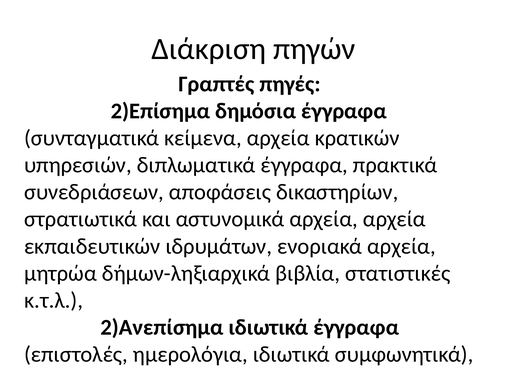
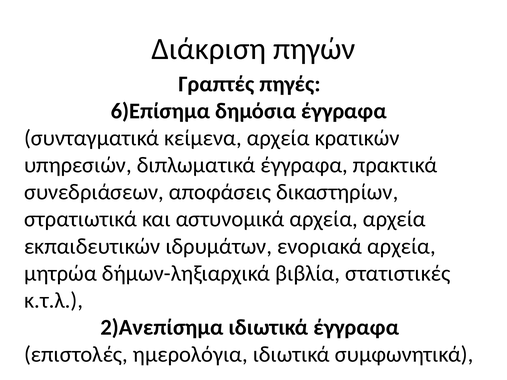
2)Επίσημα: 2)Επίσημα -> 6)Επίσημα (160, 111)
